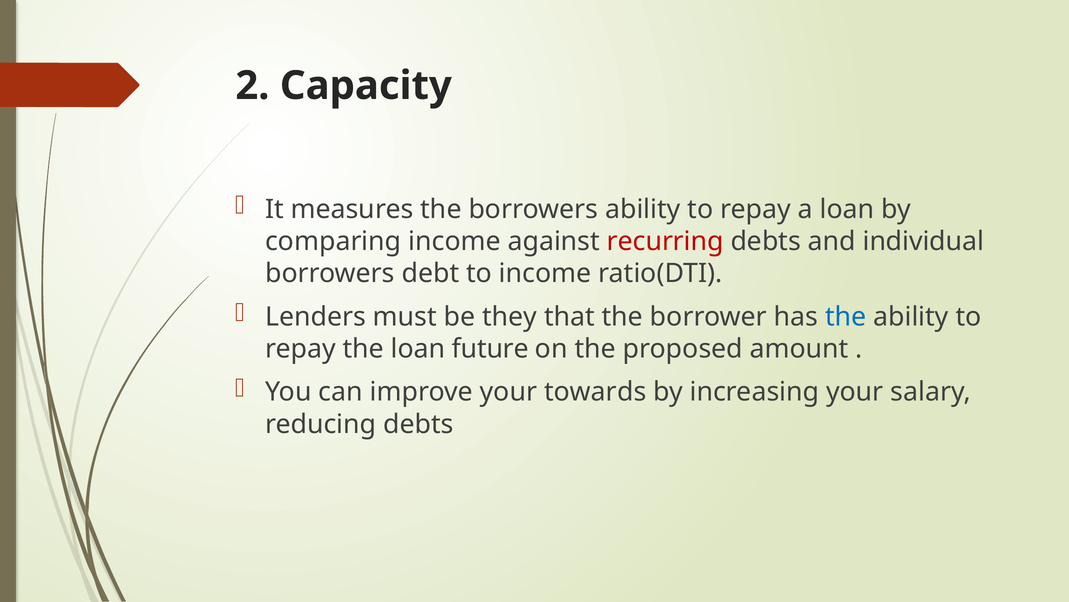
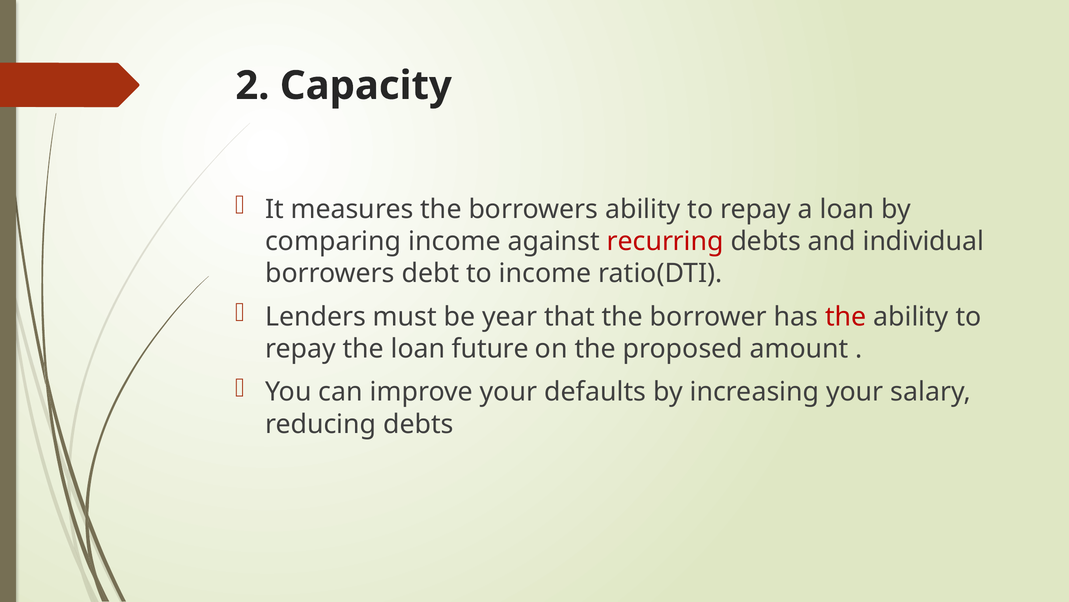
they: they -> year (510, 316)
the colour: blue -> red (846, 316)
towards: towards -> defaults (595, 392)
